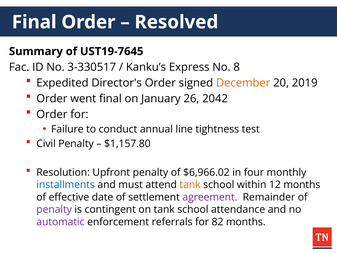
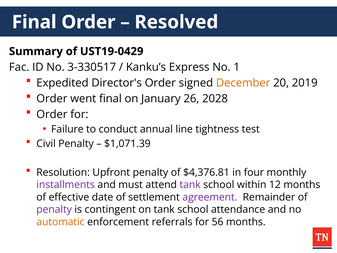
UST19-7645: UST19-7645 -> UST19-0429 (112, 51)
8: 8 -> 1 (237, 67)
2042: 2042 -> 2028 (215, 99)
$1,157.80: $1,157.80 -> $1,071.39 (127, 144)
$6,966.02: $6,966.02 -> $4,376.81 (206, 172)
installments colour: blue -> purple (66, 185)
tank colour: orange -> purple (190, 185)
automatic colour: purple -> orange (60, 222)
82: 82 -> 56 (218, 222)
